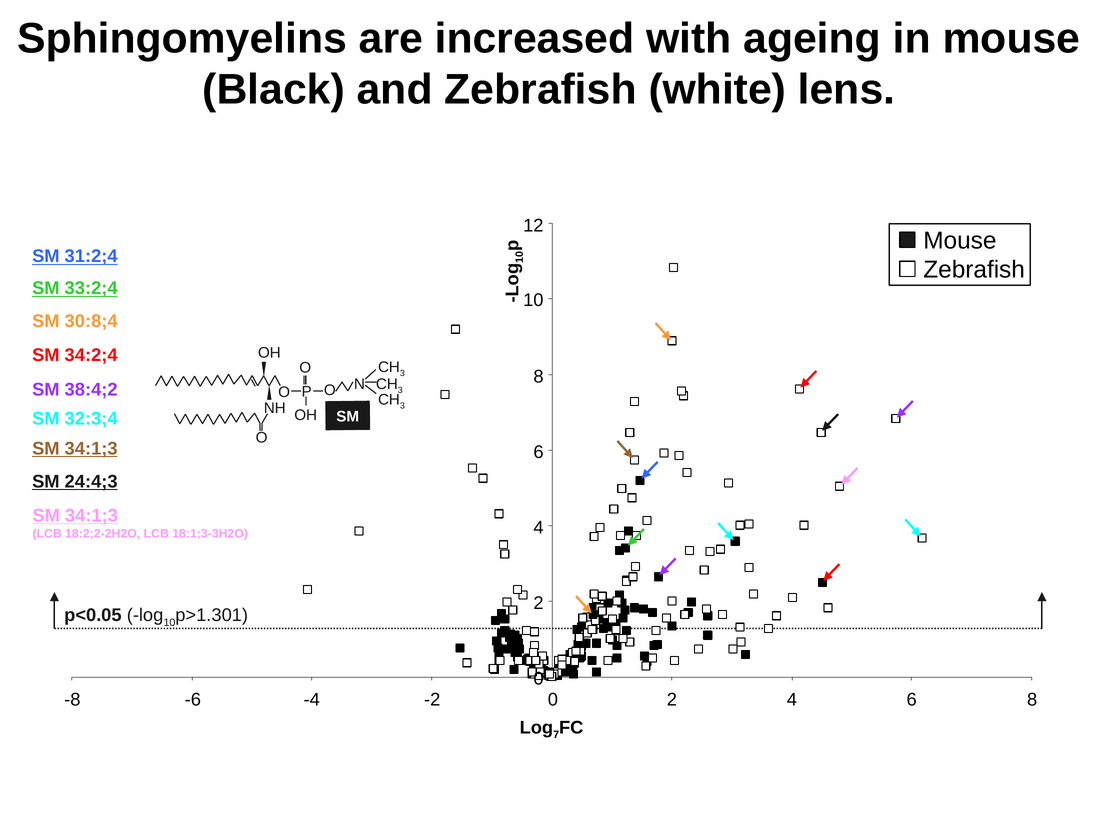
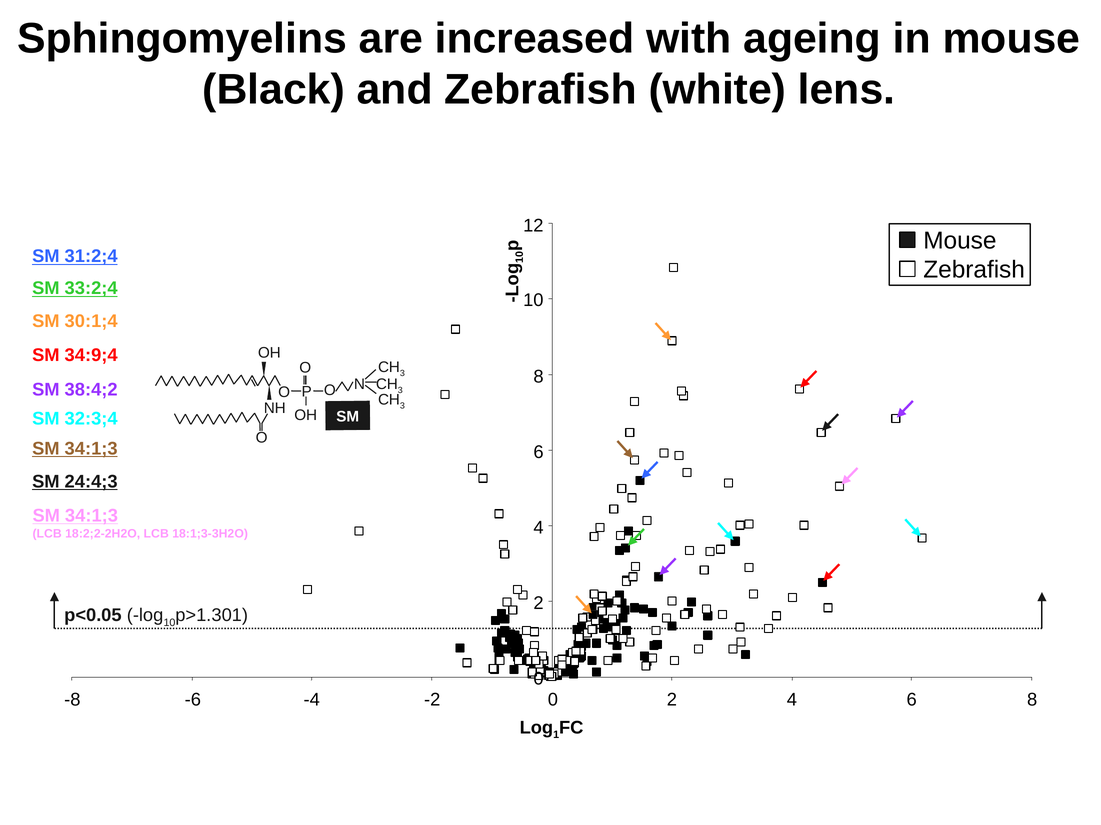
30:8;4: 30:8;4 -> 30:1;4 (91, 322)
34:2;4: 34:2;4 -> 34:9;4 (91, 356)
7: 7 -> 1 (556, 735)
